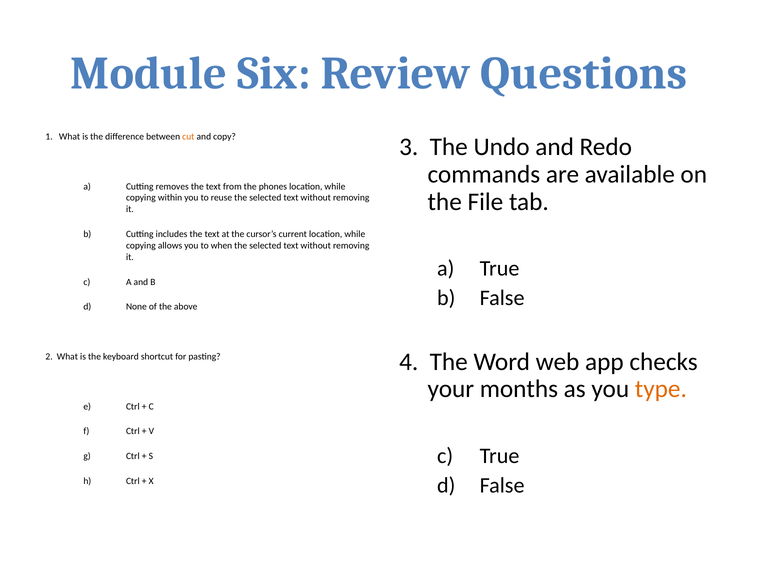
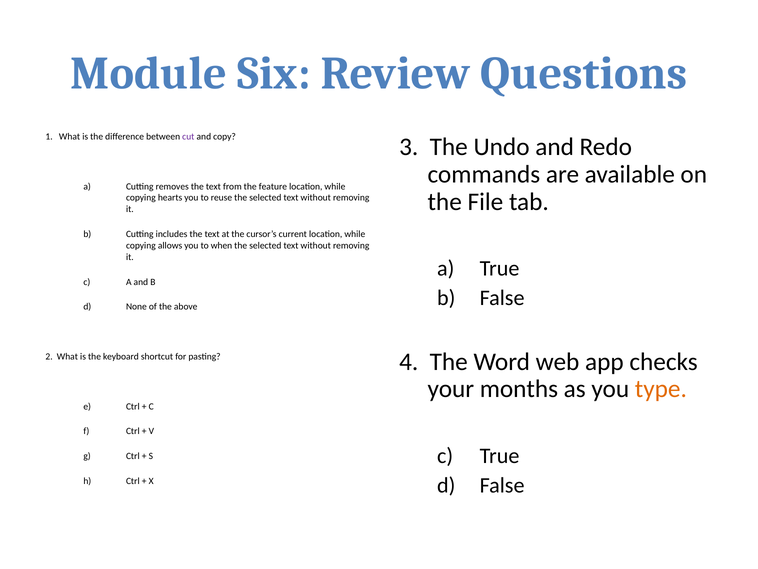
cut colour: orange -> purple (188, 136)
phones: phones -> feature (273, 186)
within: within -> hearts (170, 198)
